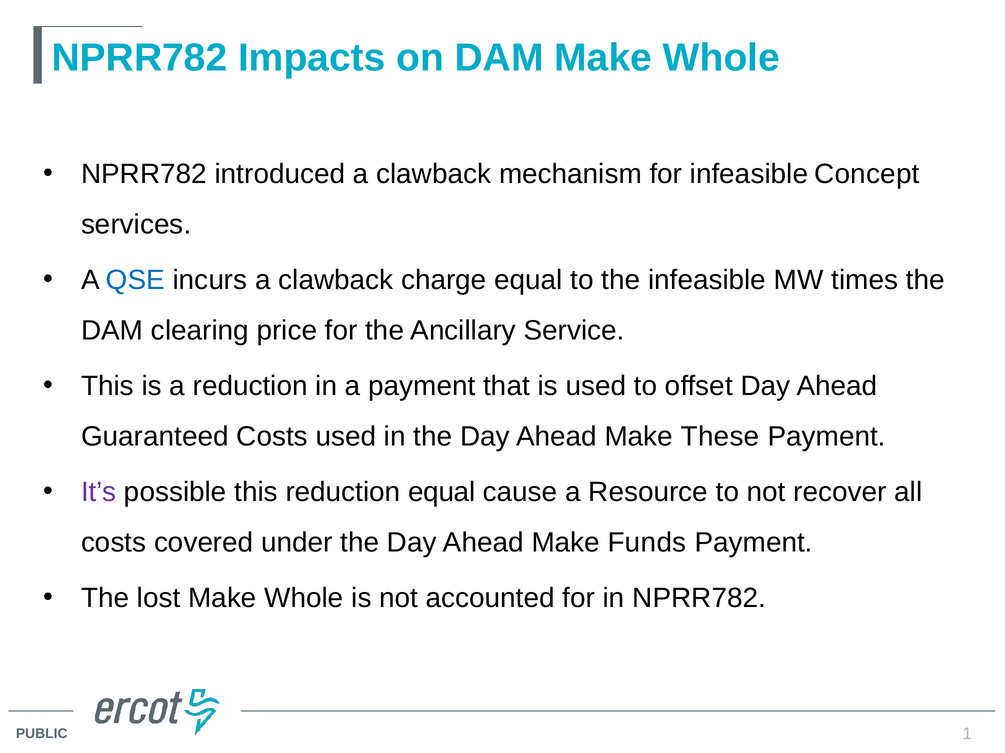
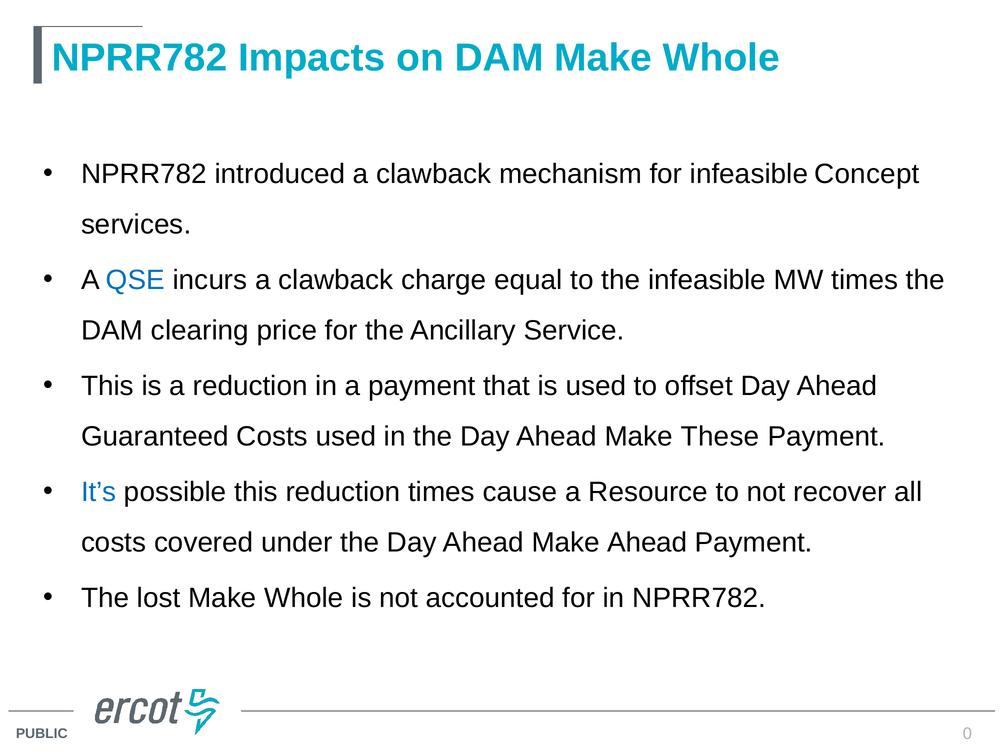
It’s colour: purple -> blue (99, 493)
reduction equal: equal -> times (442, 493)
Make Funds: Funds -> Ahead (647, 543)
1: 1 -> 0 (967, 734)
